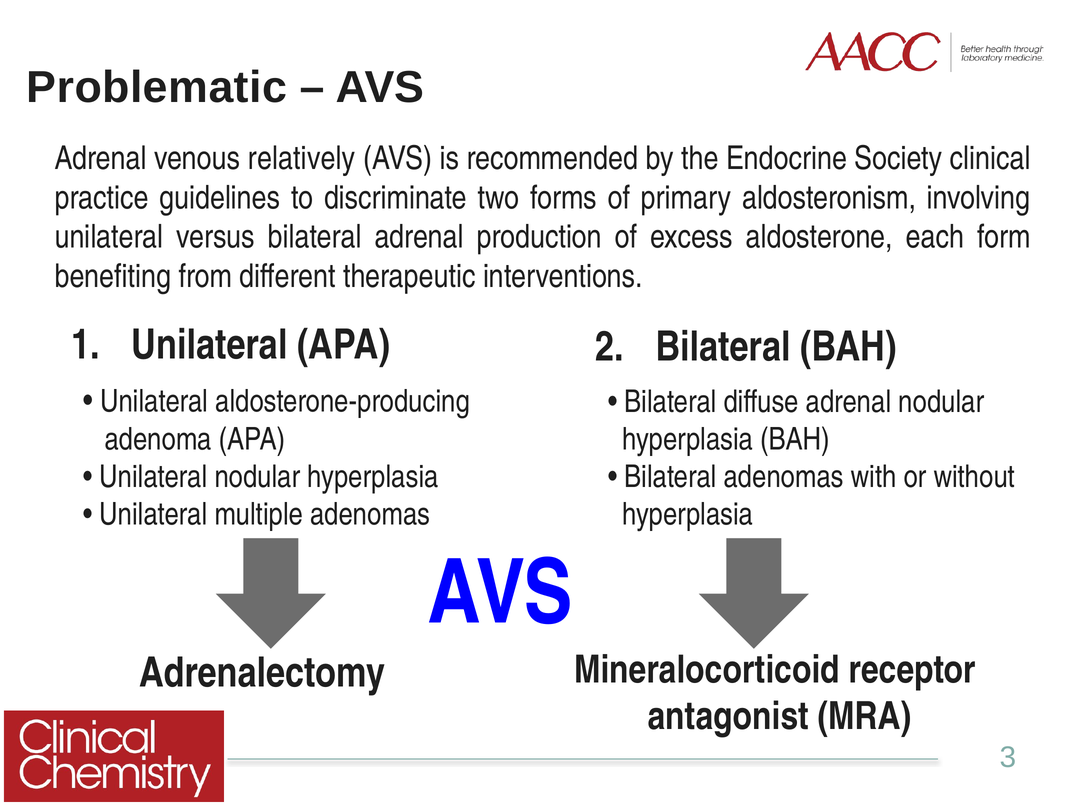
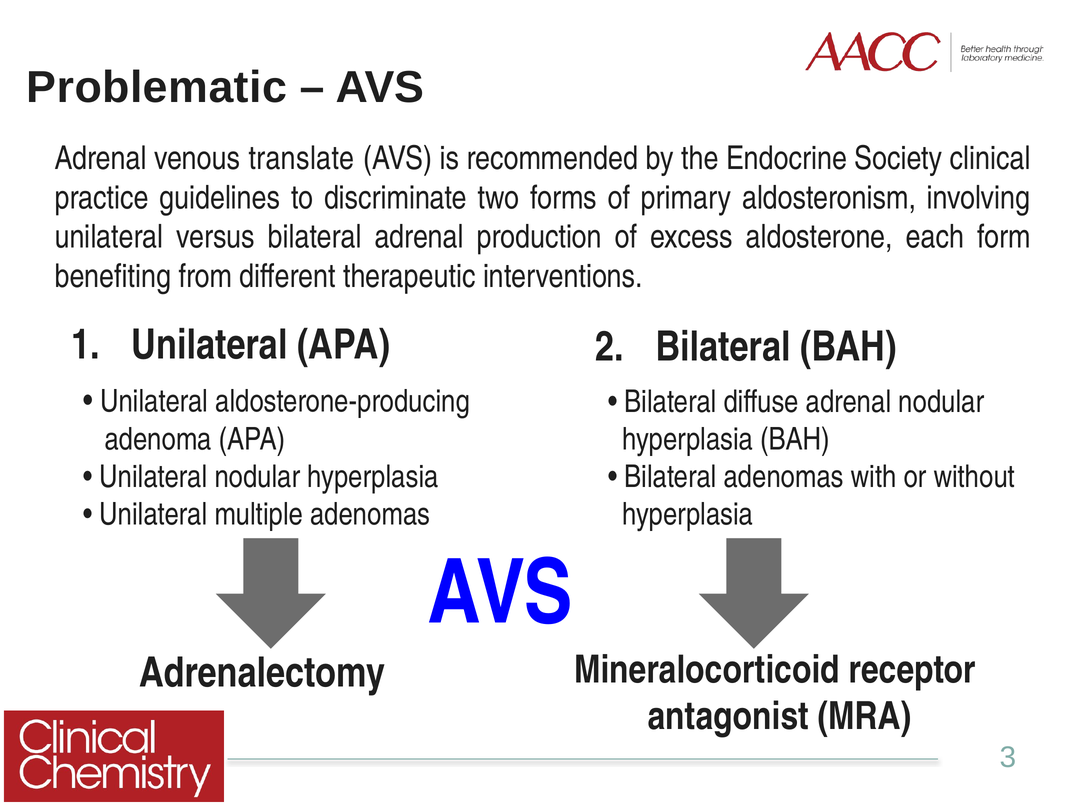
relatively: relatively -> translate (302, 158)
